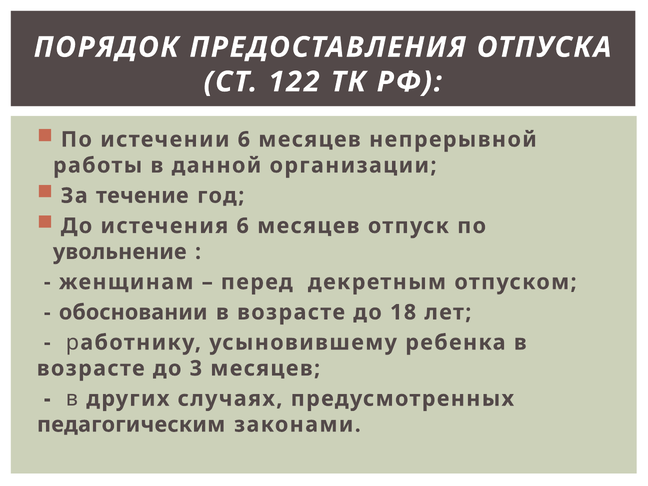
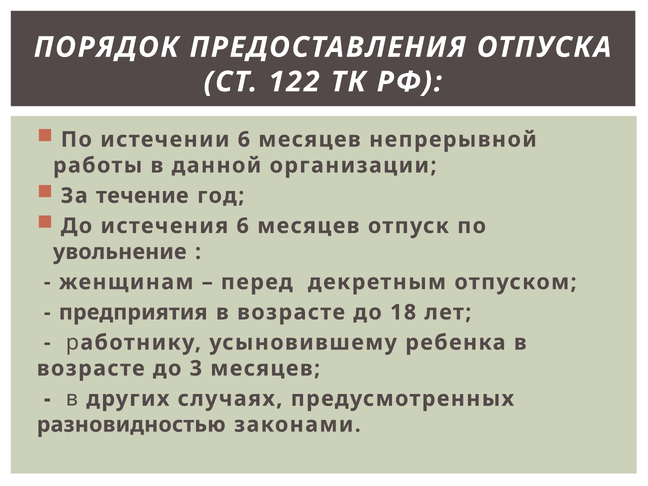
обосновании: обосновании -> предприятия (133, 312)
педагогическим: педагогическим -> разновидностью (131, 425)
